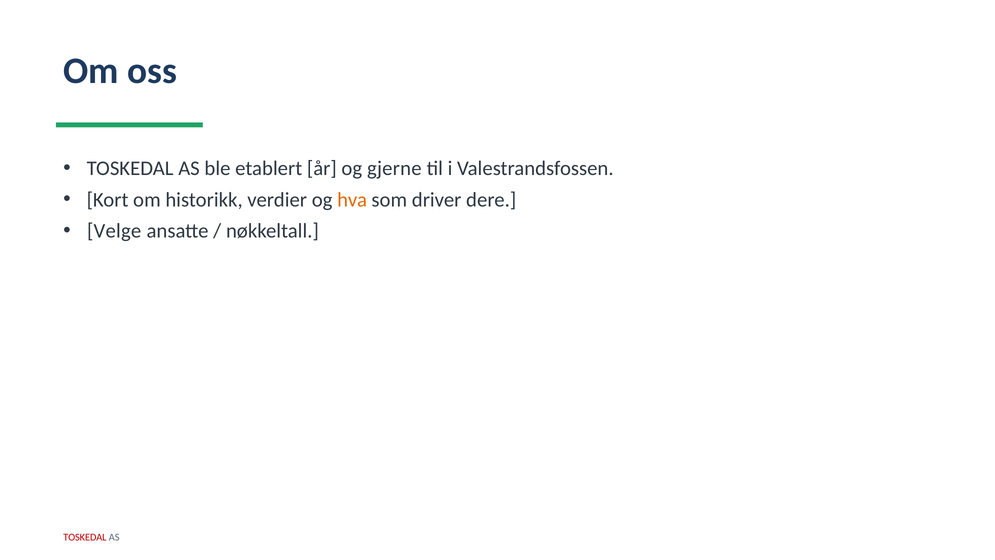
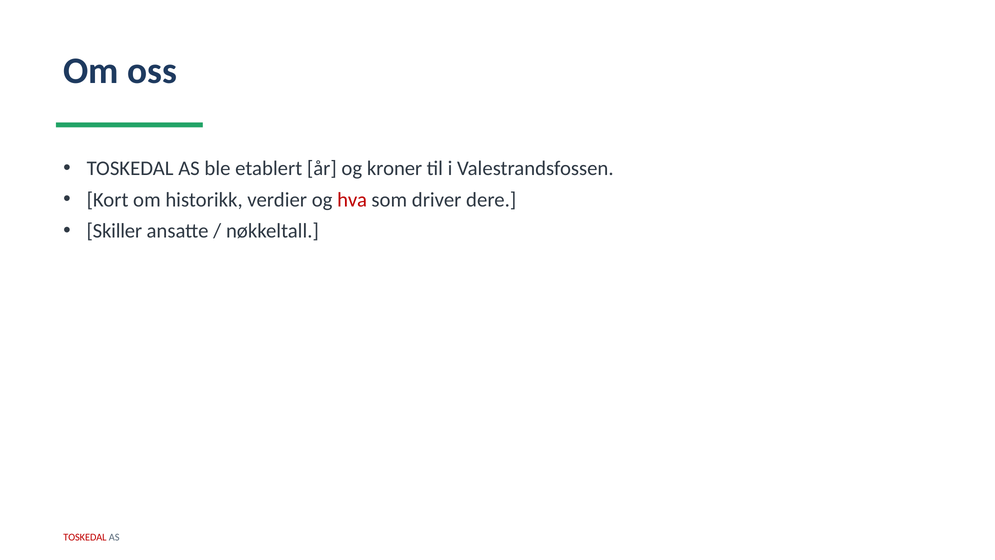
gjerne: gjerne -> kroner (395, 169)
hva colour: orange -> red (352, 200)
Velge: Velge -> Skiller (114, 231)
